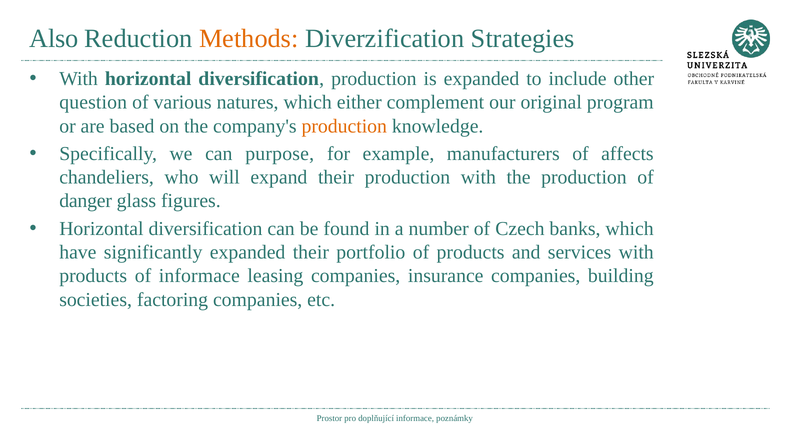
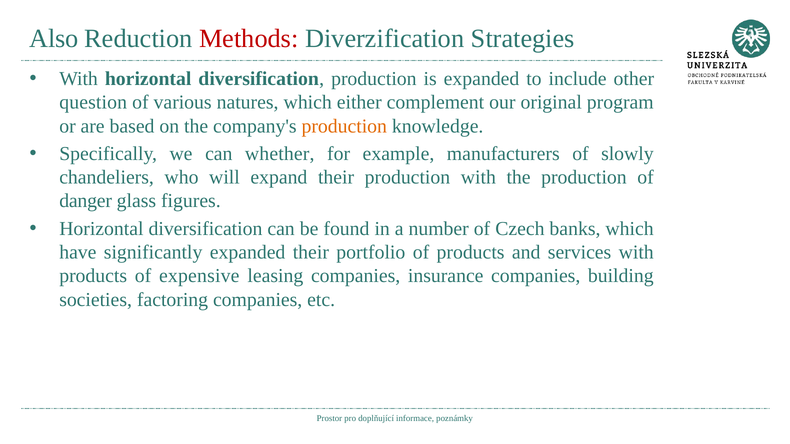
Methods colour: orange -> red (249, 38)
purpose: purpose -> whether (280, 154)
affects: affects -> slowly (627, 154)
of informace: informace -> expensive (199, 276)
